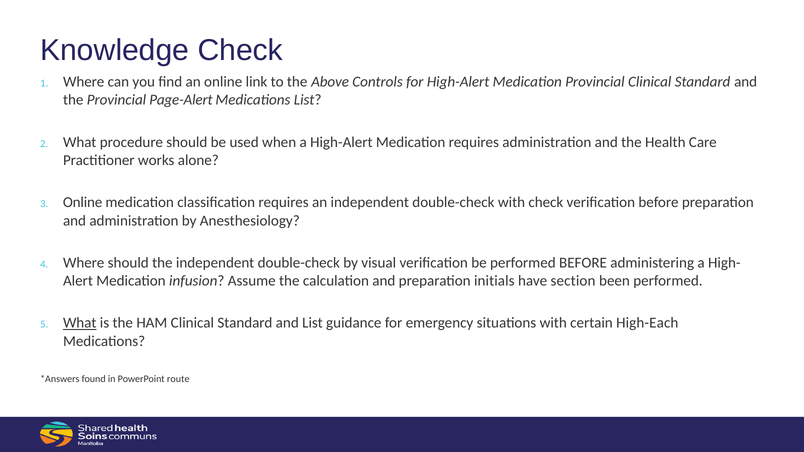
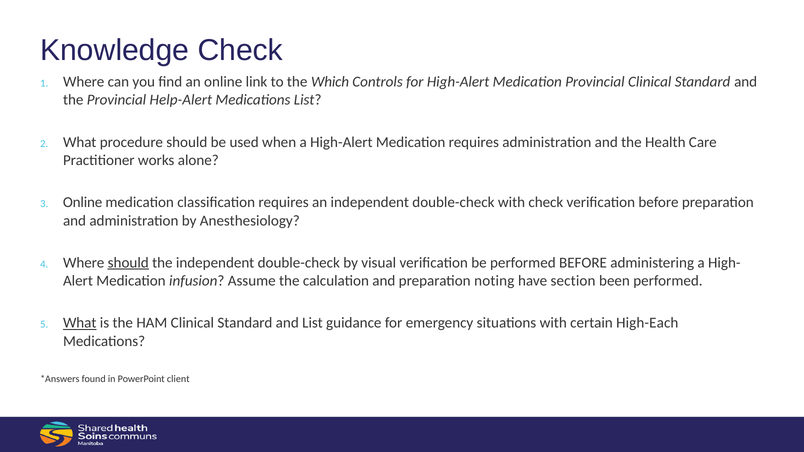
Above: Above -> Which (330, 82)
Page-Alert: Page-Alert -> Help-Alert (181, 100)
should underline: none -> present (128, 263)
initials: initials -> noting (494, 281)
route: route -> client (178, 379)
